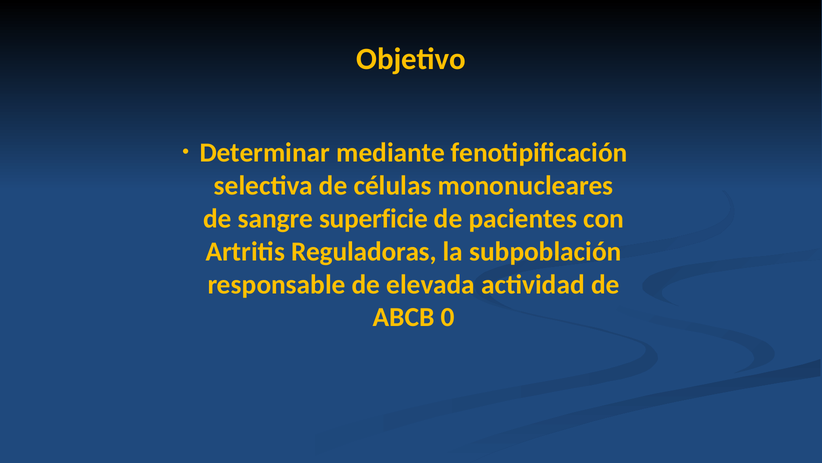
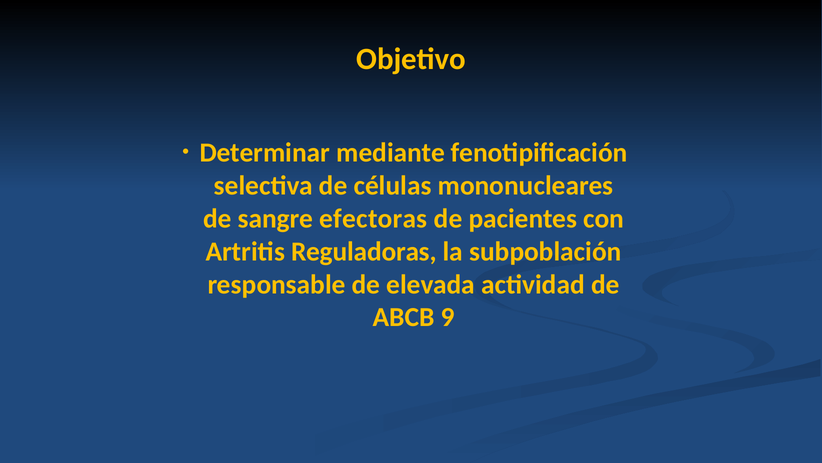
superficie: superficie -> efectoras (373, 218)
0: 0 -> 9 (448, 317)
